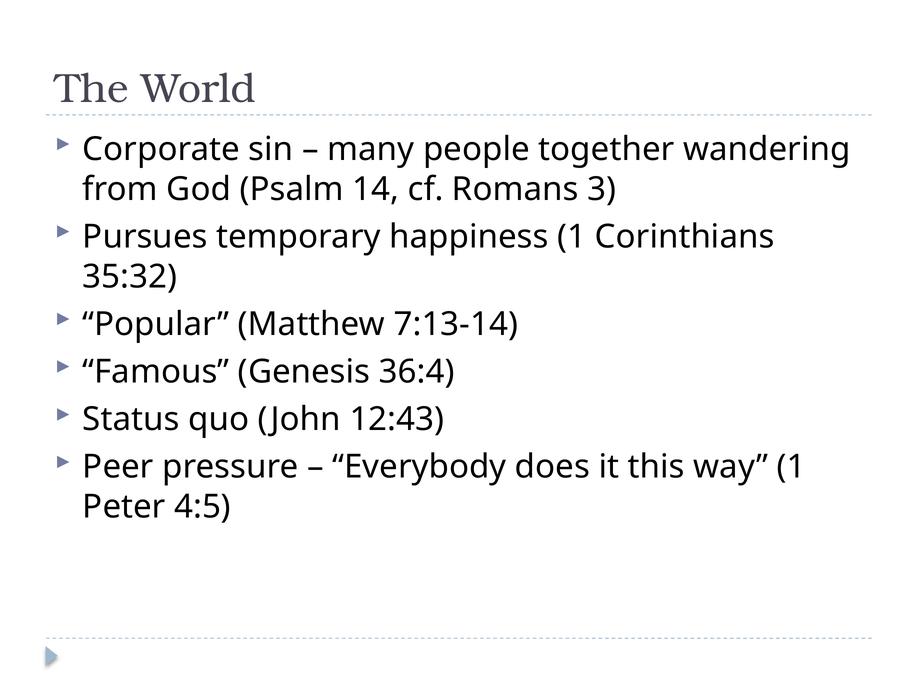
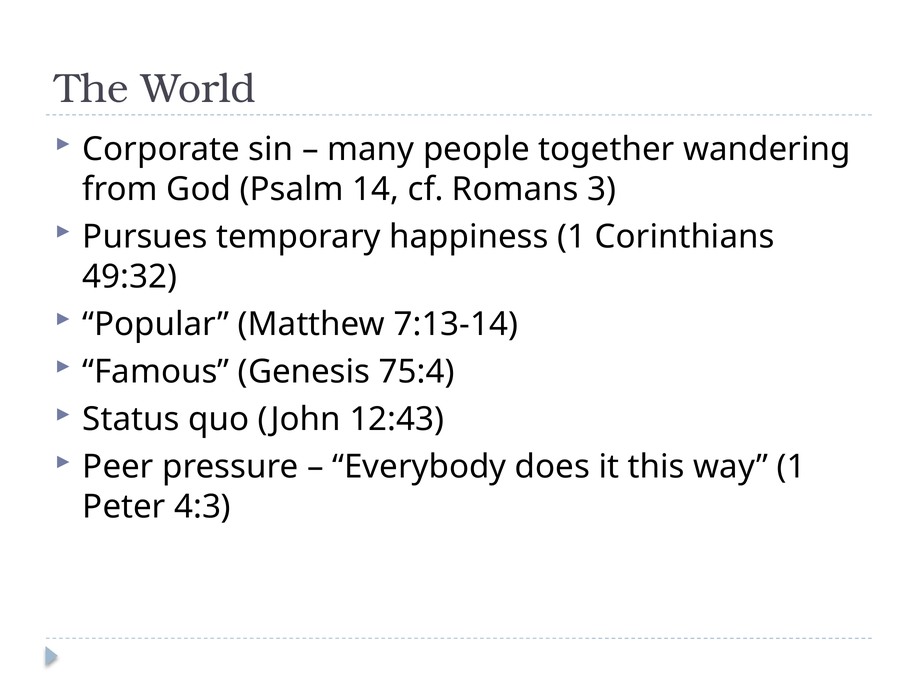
35:32: 35:32 -> 49:32 (130, 276)
36:4: 36:4 -> 75:4 (417, 372)
4:5: 4:5 -> 4:3 (203, 506)
